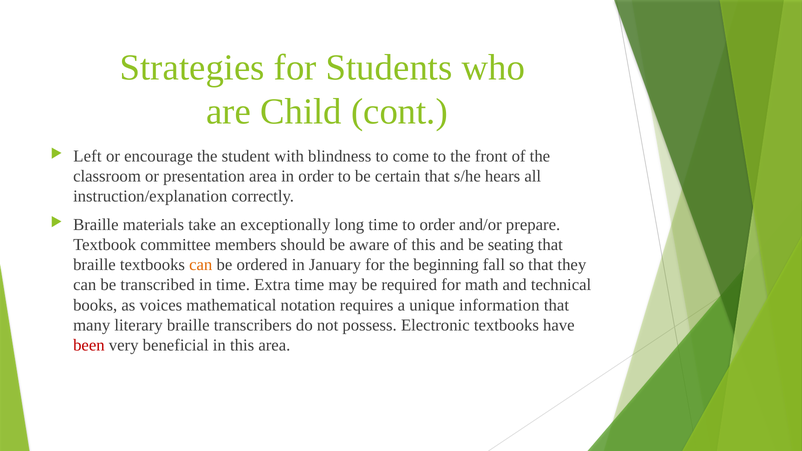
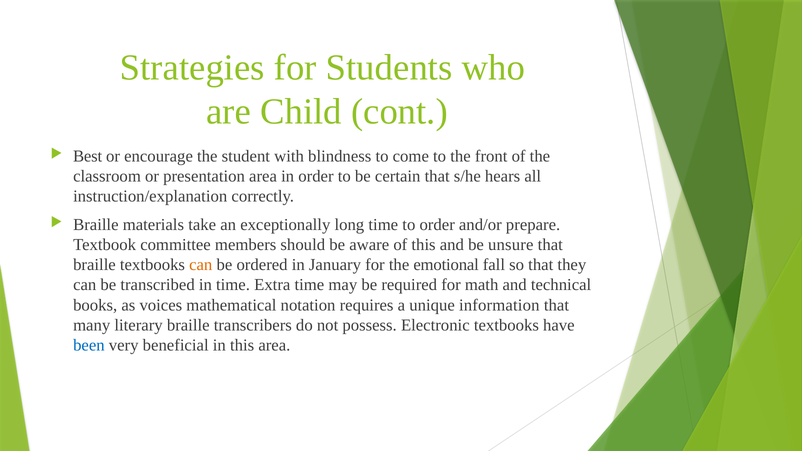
Left: Left -> Best (88, 156)
seating: seating -> unsure (511, 245)
beginning: beginning -> emotional (446, 265)
been colour: red -> blue (89, 345)
